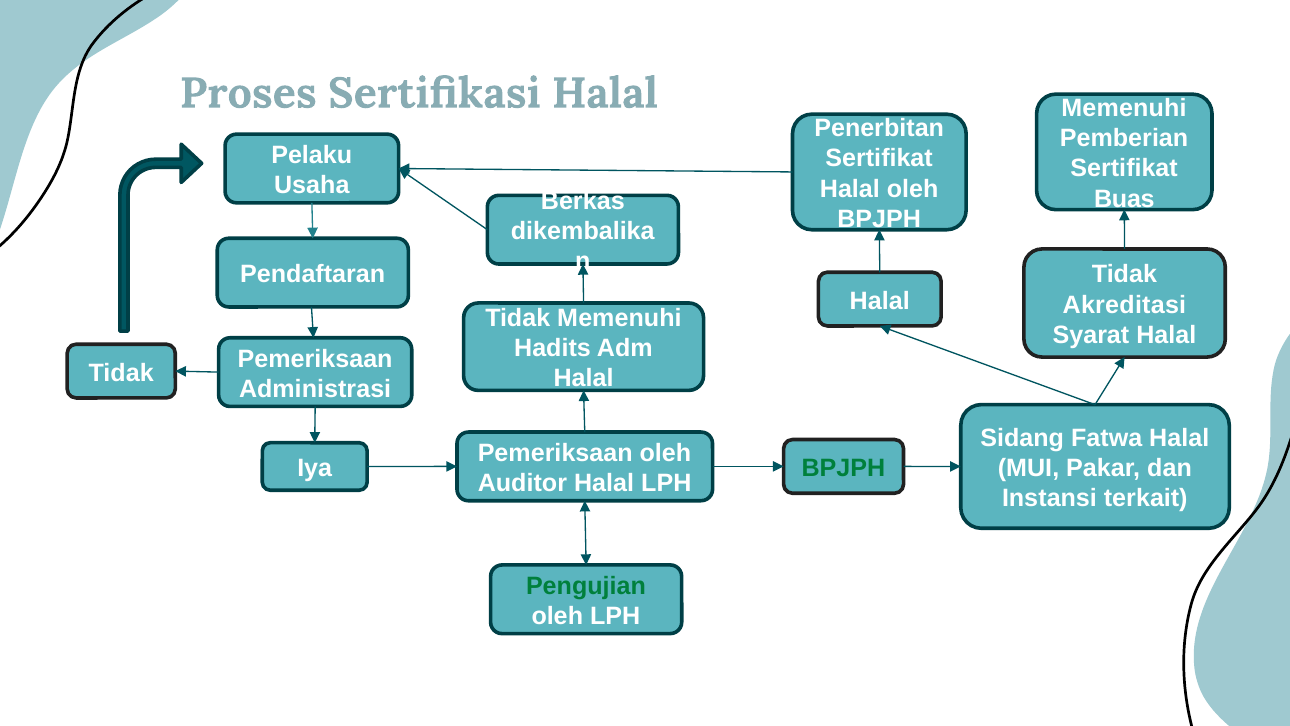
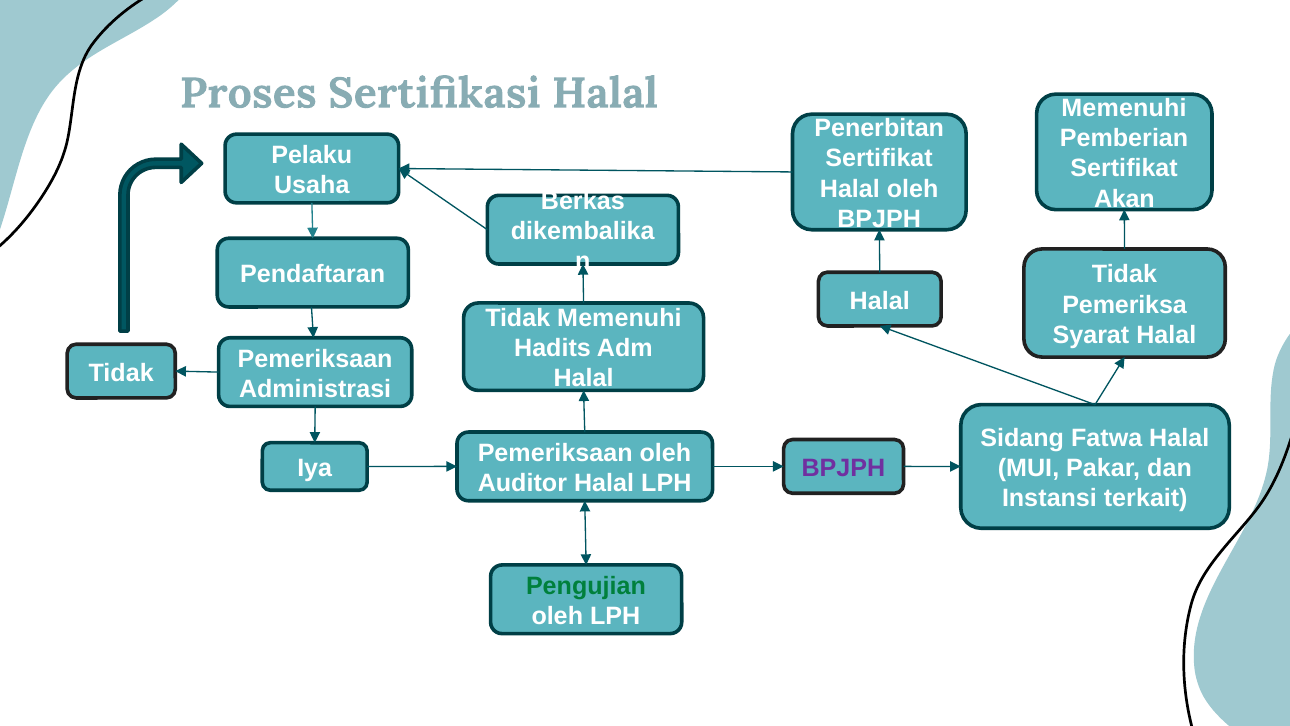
Buas: Buas -> Akan (1124, 199)
Akreditasi: Akreditasi -> Pemeriksa (1125, 305)
BPJPH colour: green -> purple (843, 468)
